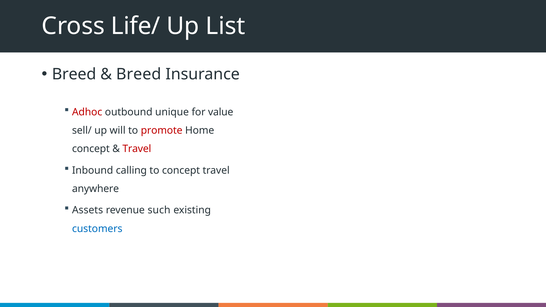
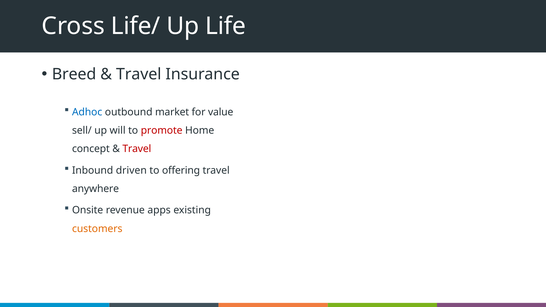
List: List -> Life (226, 26)
Breed: Breed -> Travel (139, 74)
Adhoc colour: red -> blue (87, 112)
unique: unique -> market (172, 112)
calling: calling -> driven (131, 170)
to concept: concept -> offering (181, 170)
Assets: Assets -> Onsite (88, 210)
such: such -> apps (159, 210)
customers colour: blue -> orange (97, 229)
